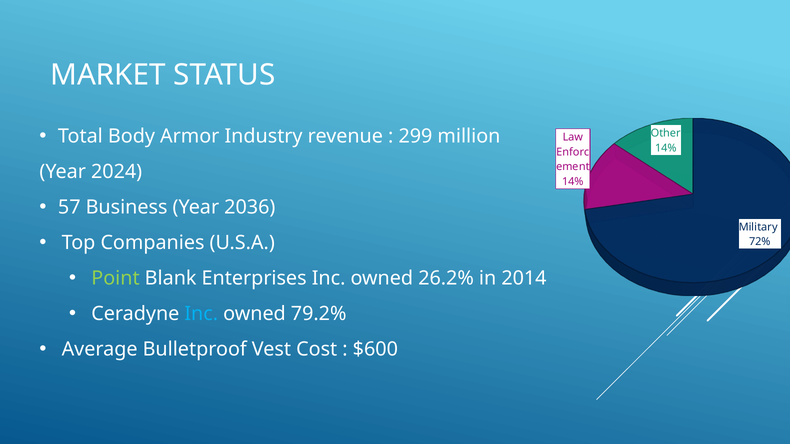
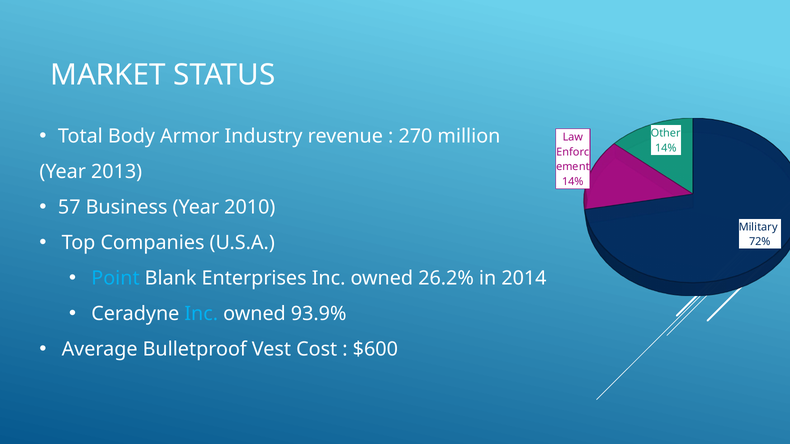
299: 299 -> 270 (415, 136)
2024: 2024 -> 2013 (117, 172)
2036: 2036 -> 2010 (250, 208)
Point colour: light green -> light blue (115, 279)
79.2%: 79.2% -> 93.9% (319, 314)
